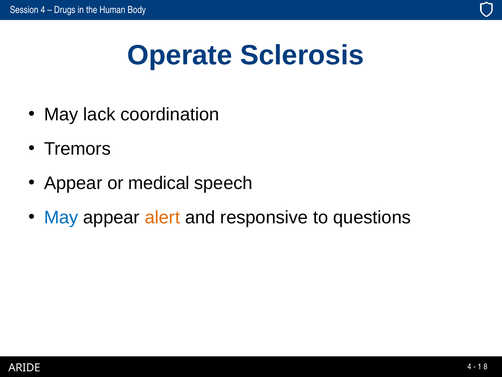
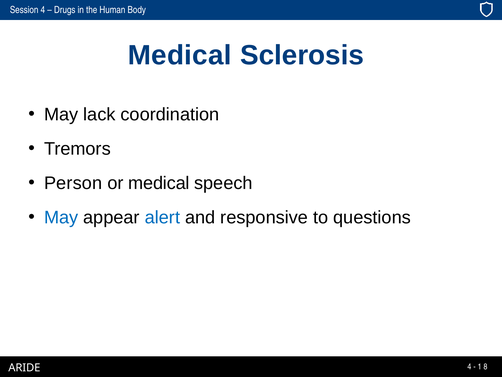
Operate: Operate -> Medical (180, 55)
Appear: Appear -> Person (73, 183)
alert colour: orange -> blue (162, 217)
